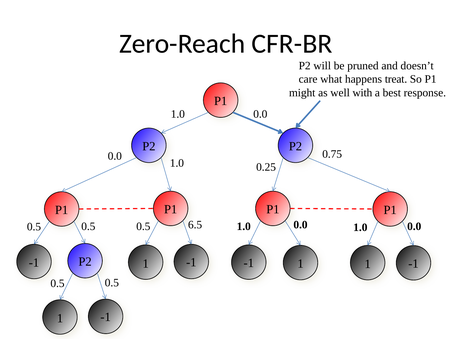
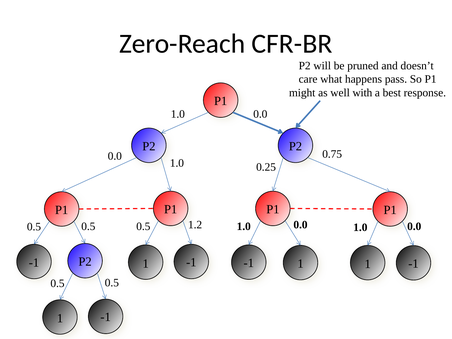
treat: treat -> pass (396, 79)
6.5: 6.5 -> 1.2 (195, 225)
